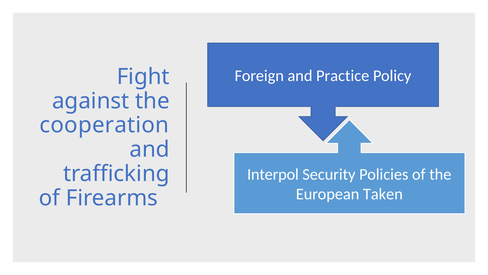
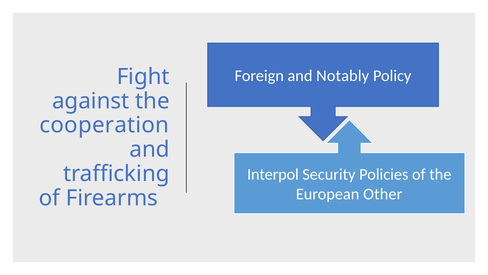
Practice: Practice -> Notably (343, 76)
Taken: Taken -> Other (383, 194)
